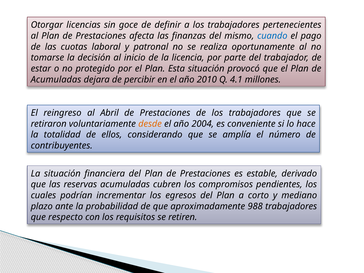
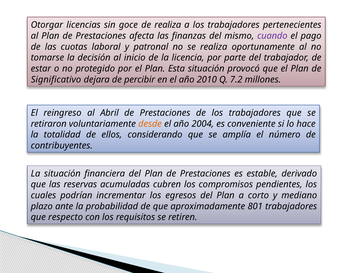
de definir: definir -> realiza (168, 25)
cuando colour: blue -> purple (272, 36)
Acumuladas: Acumuladas -> Significativo (56, 80)
4.1: 4.1 -> 7.2 (236, 80)
988: 988 -> 801 (255, 206)
